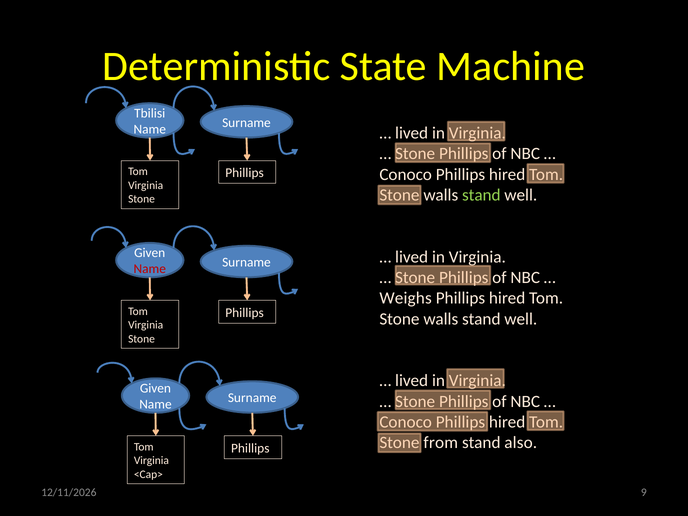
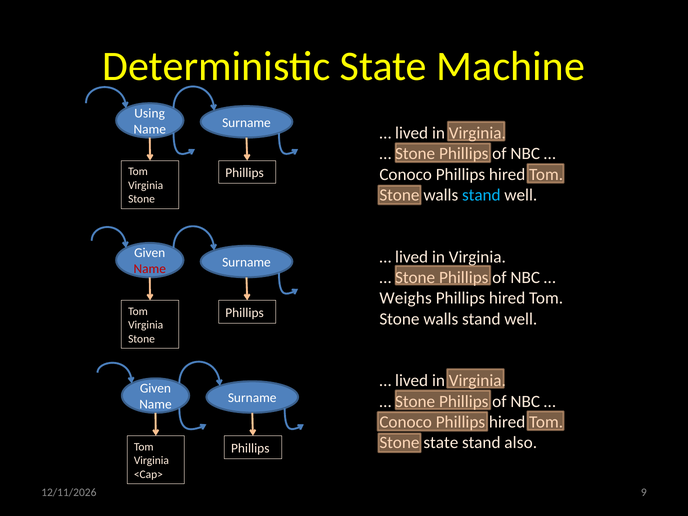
Tbilisi: Tbilisi -> Using (150, 113)
stand colour: light green -> light blue (481, 195)
from: from -> state (441, 443)
